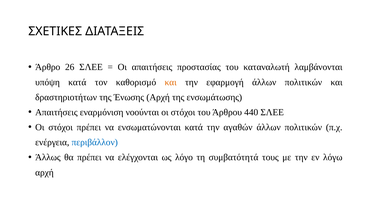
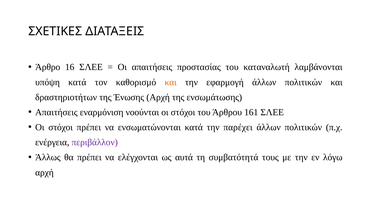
26: 26 -> 16 (70, 67)
440: 440 -> 161 (251, 112)
αγαθών: αγαθών -> παρέχει (238, 127)
περιβάλλον colour: blue -> purple (95, 142)
λόγο: λόγο -> αυτά (184, 157)
